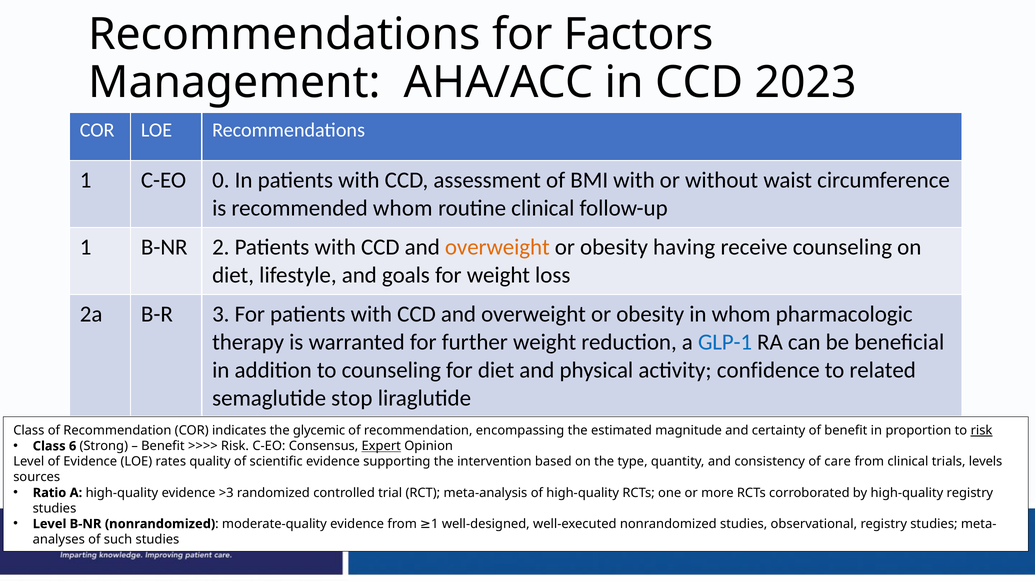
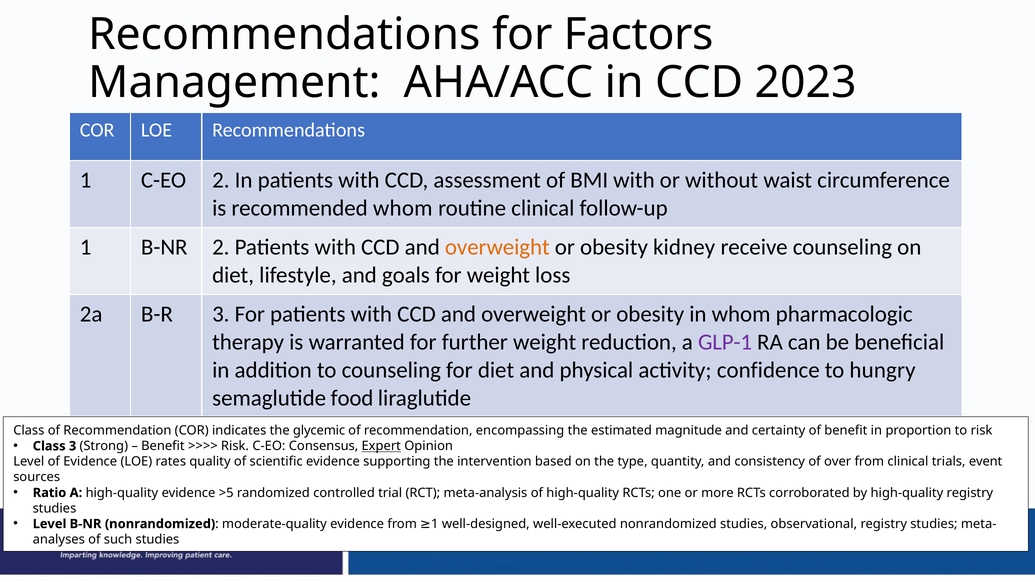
C-EO 0: 0 -> 2 (221, 180)
having: having -> kidney (684, 247)
GLP-1 colour: blue -> purple (725, 342)
related: related -> hungry (883, 370)
stop: stop -> food (352, 399)
risk underline: present -> none (982, 431)
Class 6: 6 -> 3 (73, 446)
care: care -> over (838, 462)
levels: levels -> event (986, 462)
>3: >3 -> >5 (226, 493)
